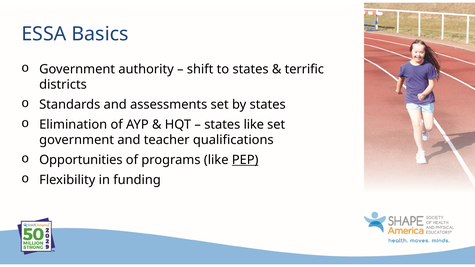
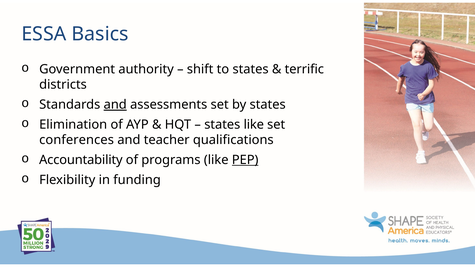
and underline: none -> present (115, 105)
government: government -> conferences (77, 140)
Opportunities: Opportunities -> Accountability (81, 160)
